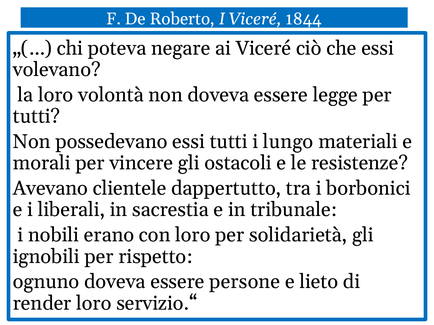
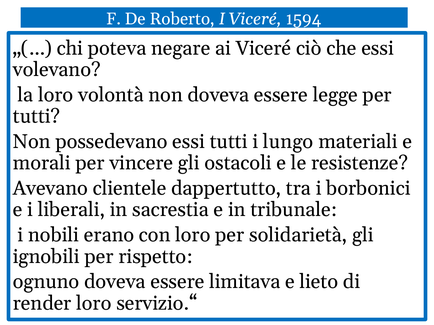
1844: 1844 -> 1594 (304, 19)
persone: persone -> limitava (245, 282)
